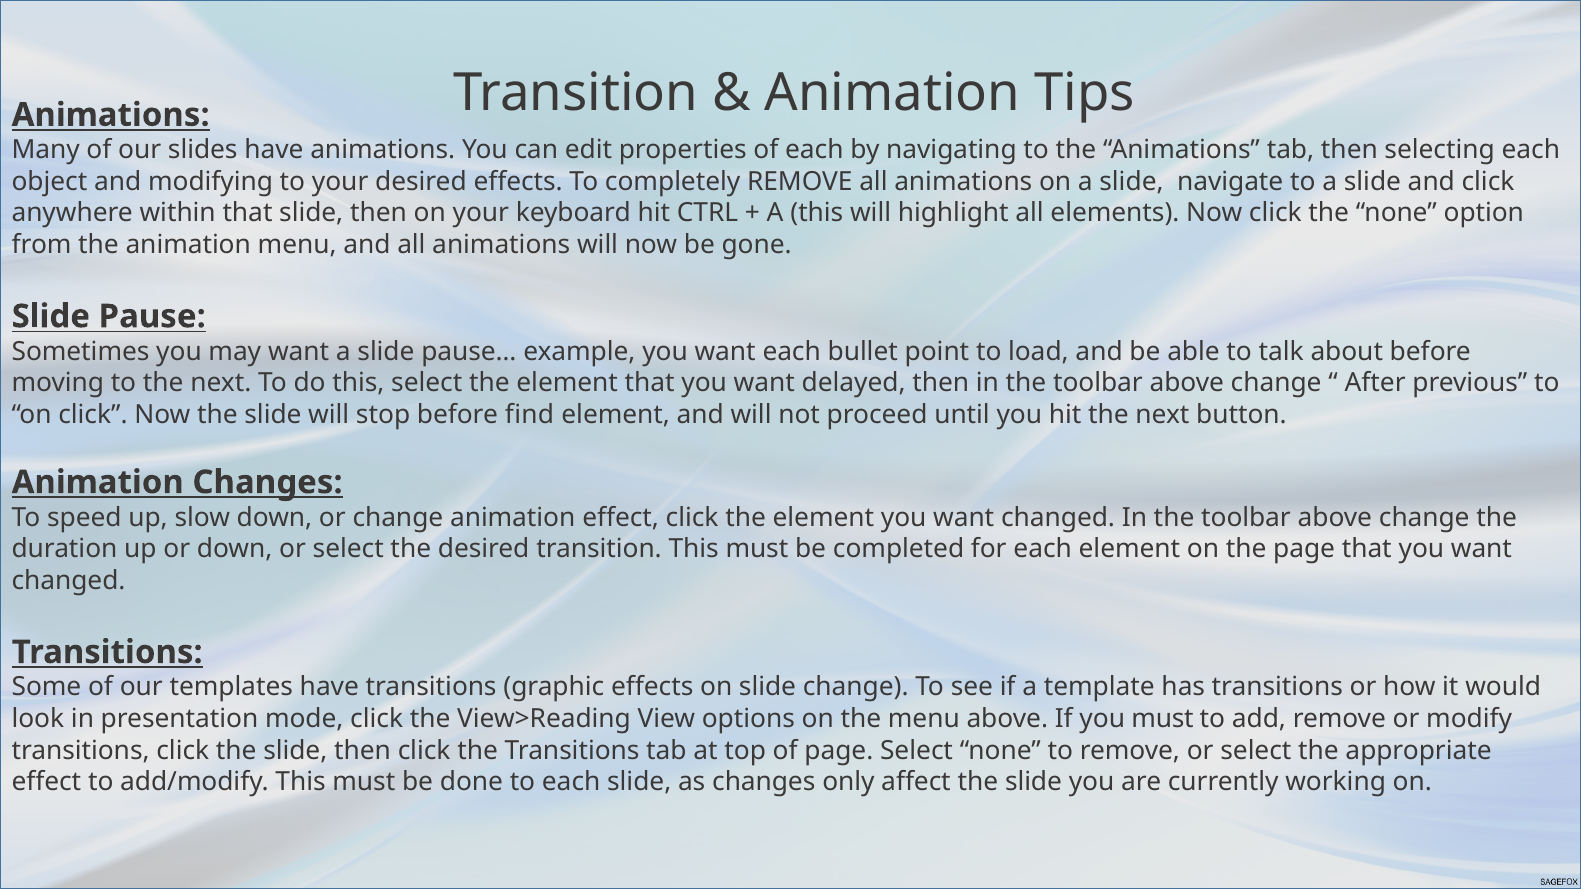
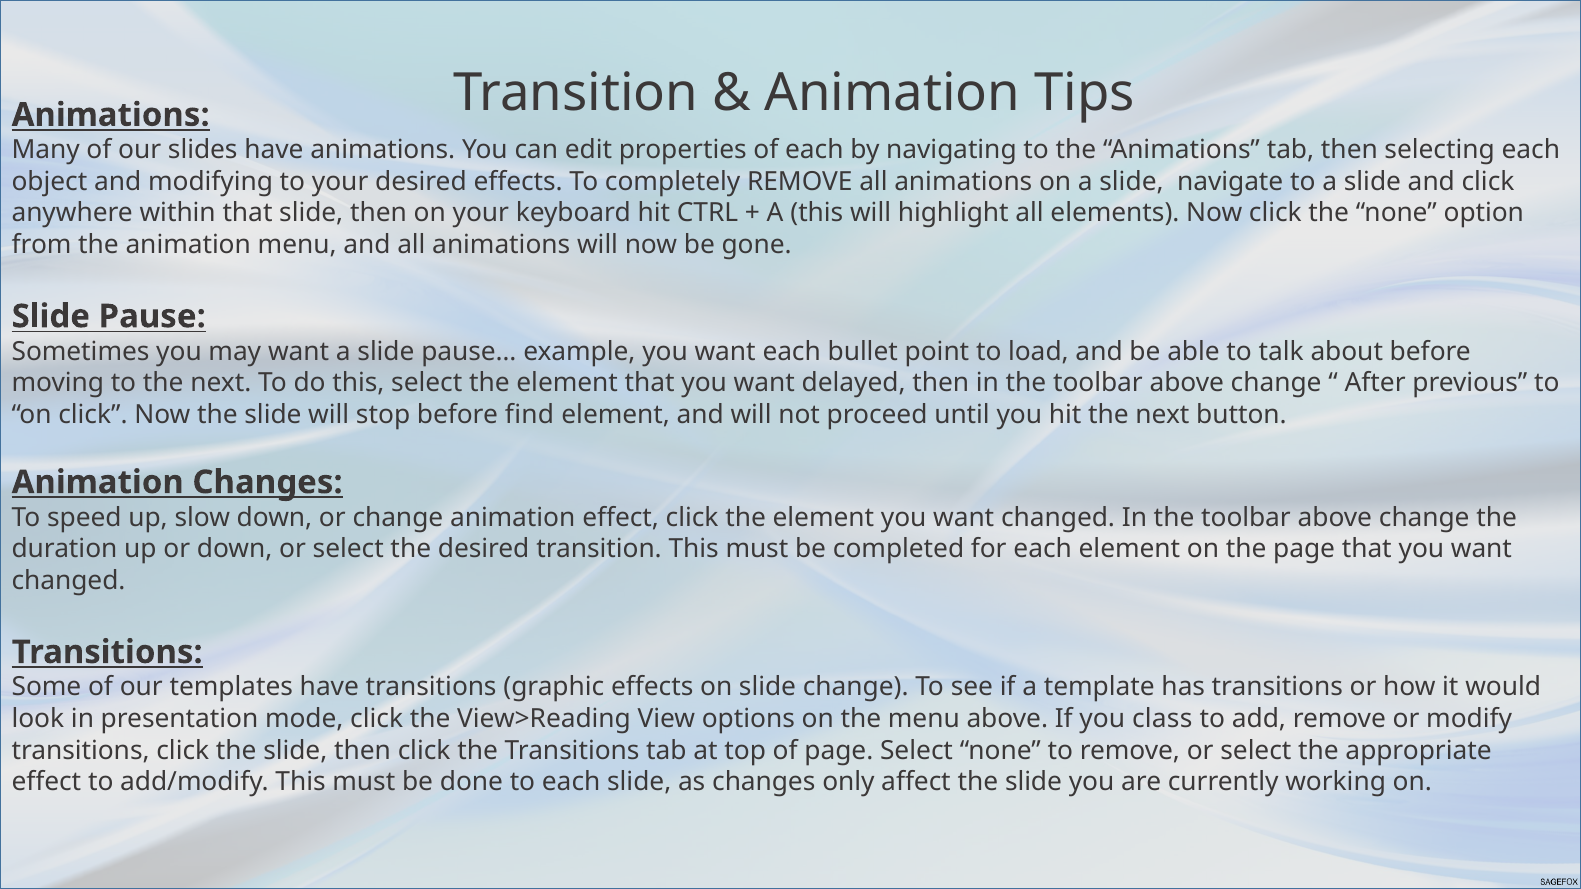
you must: must -> class (1162, 719)
